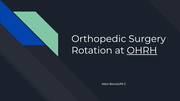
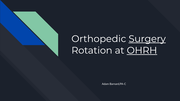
Surgery underline: none -> present (147, 39)
